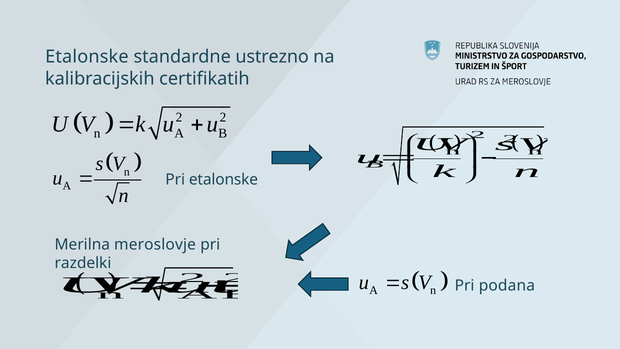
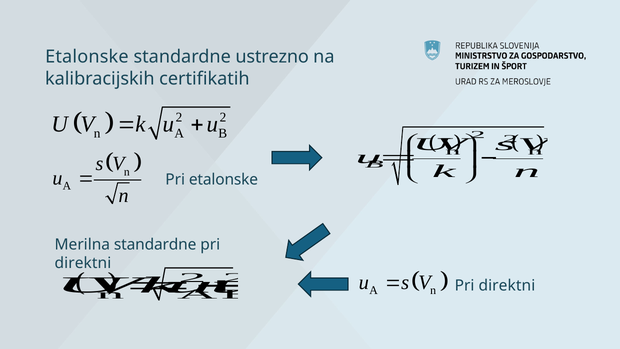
Merilna meroslovje: meroslovje -> standardne (155, 244)
razdelki: razdelki -> direktni (83, 263)
podana: podana -> direktni (507, 285)
